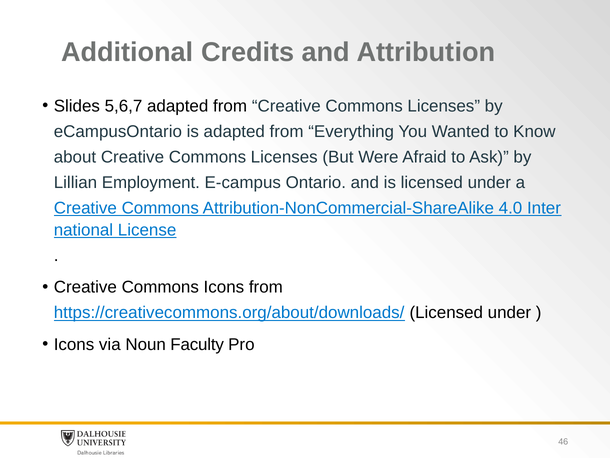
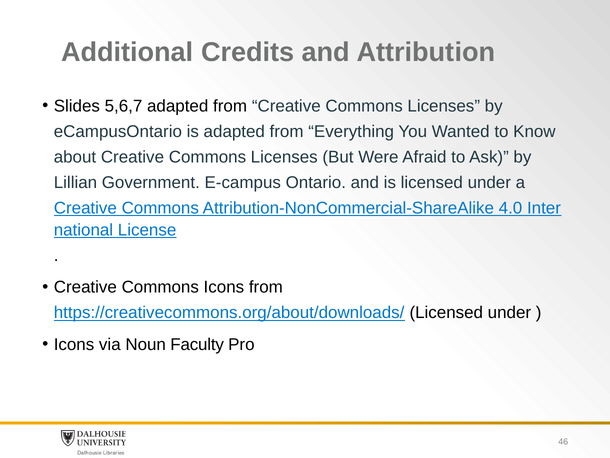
Employment: Employment -> Government (151, 182)
